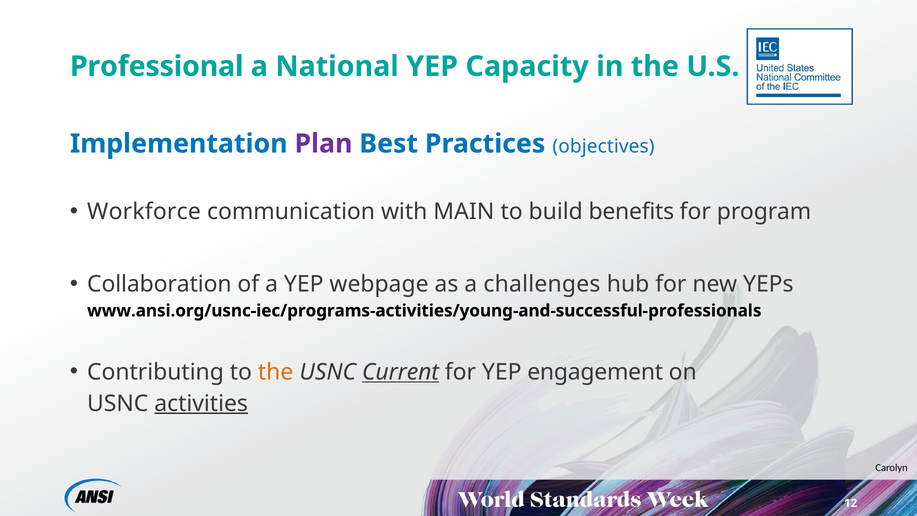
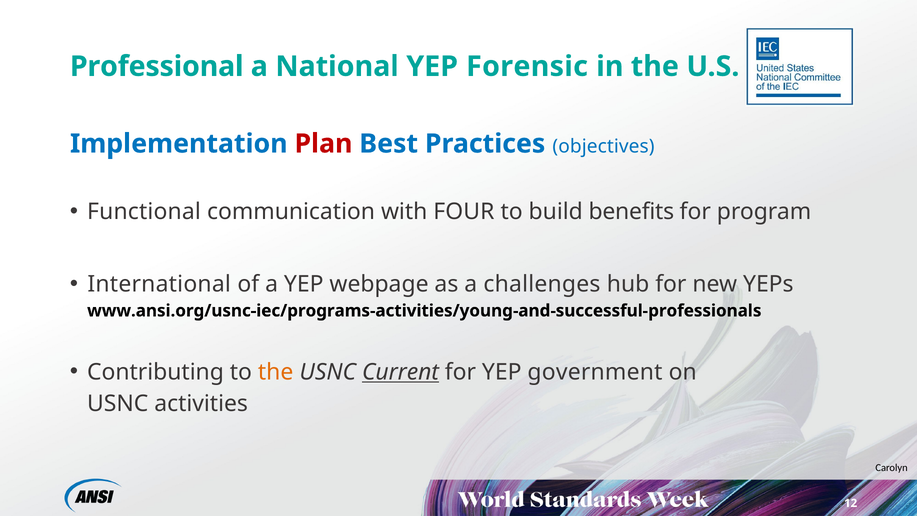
Capacity: Capacity -> Forensic (527, 66)
Plan colour: purple -> red (323, 144)
Workforce: Workforce -> Functional (144, 212)
MAIN: MAIN -> FOUR (464, 212)
Collaboration: Collaboration -> International (159, 284)
engagement: engagement -> government (595, 372)
activities underline: present -> none (201, 403)
